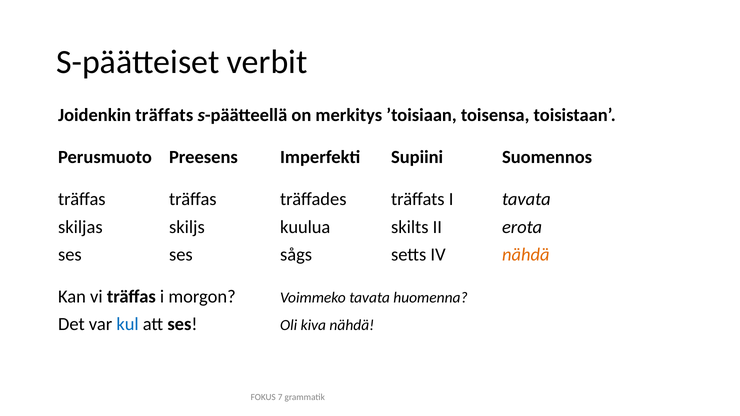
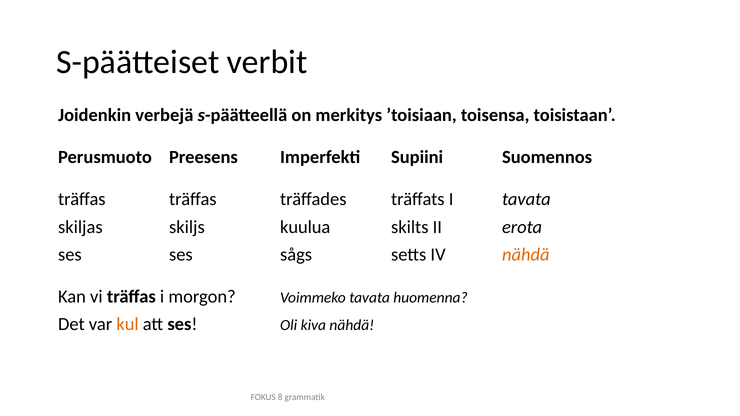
Joidenkin träffats: träffats -> verbejä (164, 115)
kul colour: blue -> orange (128, 324)
7: 7 -> 8 (280, 398)
